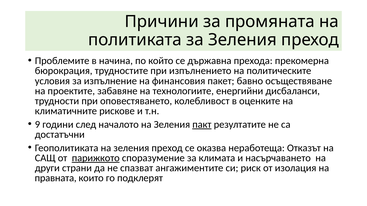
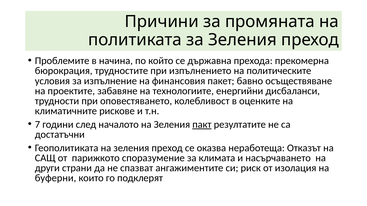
9: 9 -> 7 (37, 125)
парижкото underline: present -> none (96, 158)
правната: правната -> буферни (56, 178)
